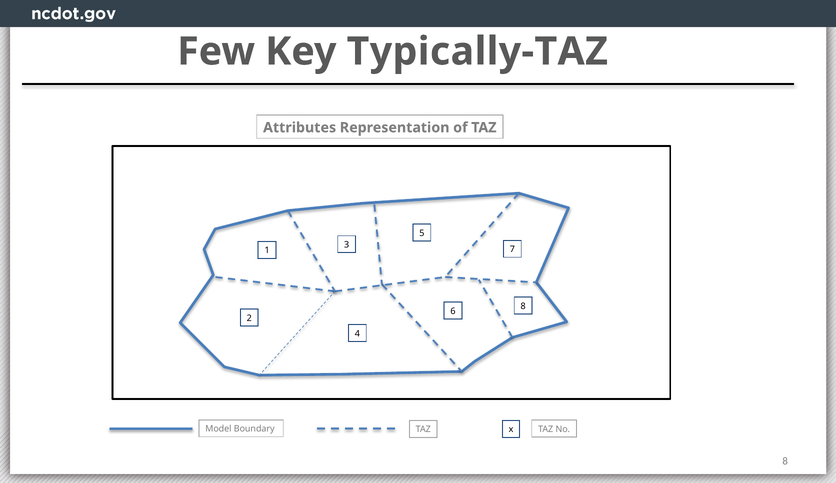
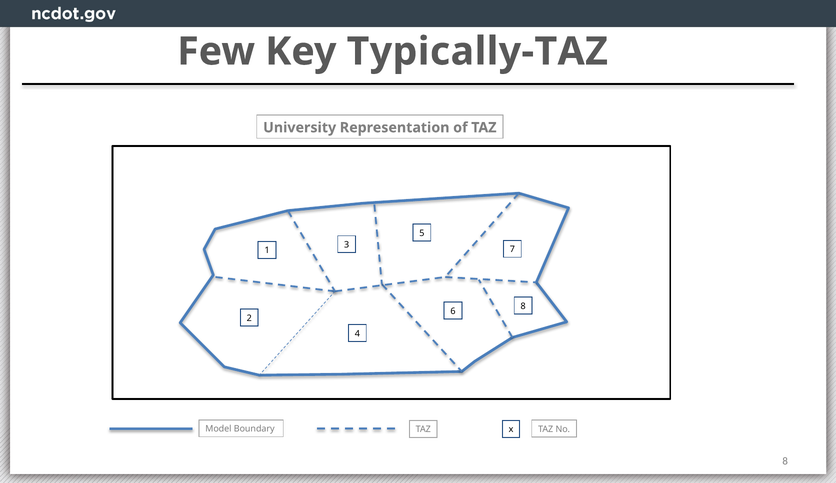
Attributes: Attributes -> University (300, 127)
